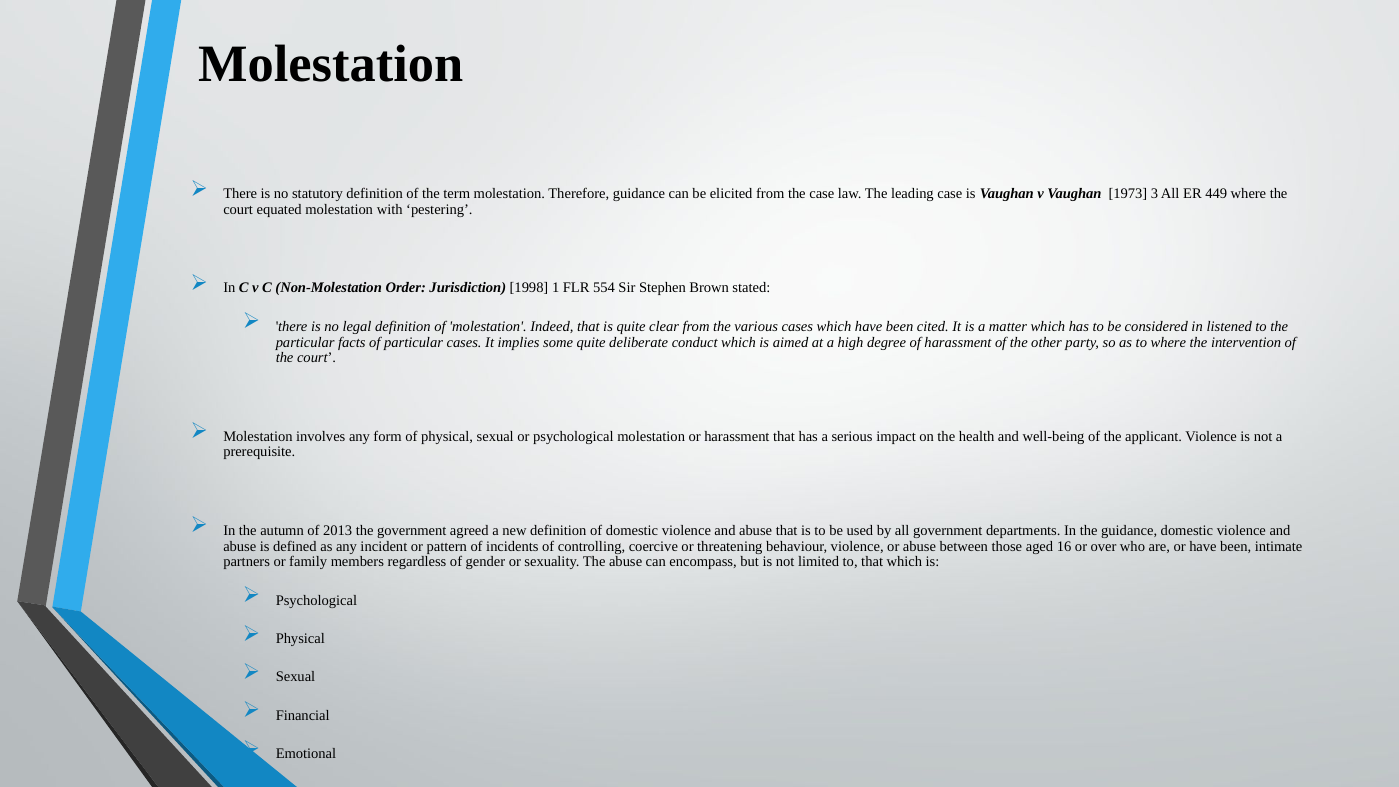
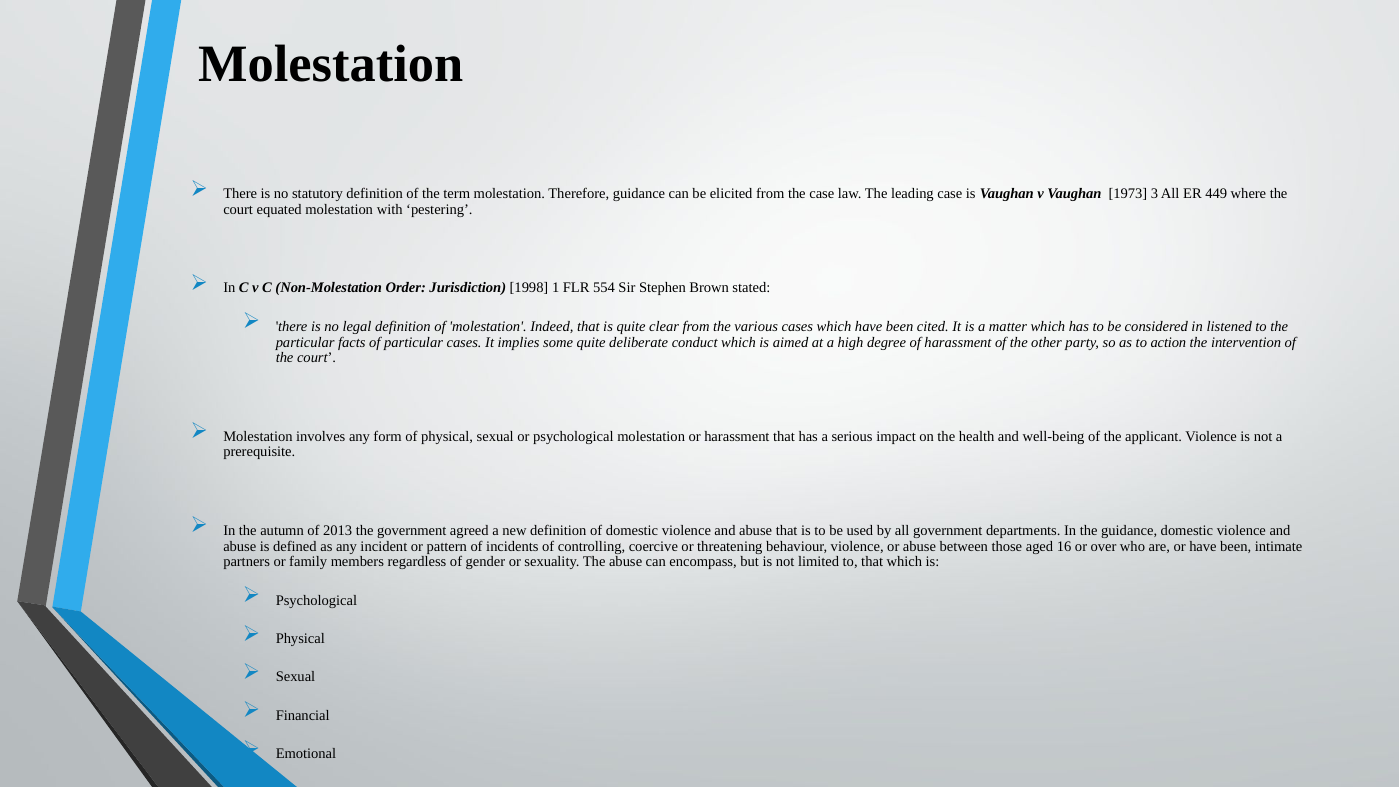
to where: where -> action (1168, 342)
